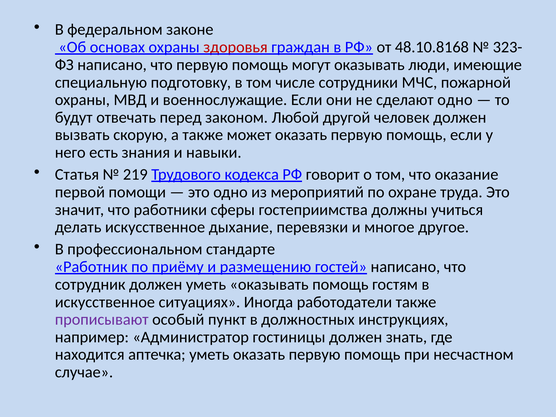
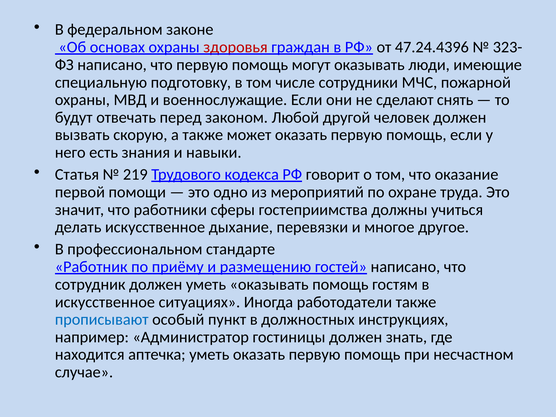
48.10.8168: 48.10.8168 -> 47.24.4396 (432, 47)
сделают одно: одно -> снять (455, 100)
прописывают colour: purple -> blue (102, 320)
